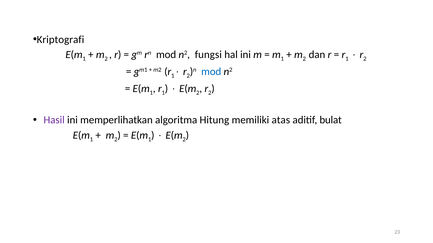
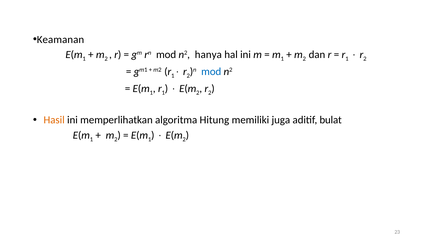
Kriptografi: Kriptografi -> Keamanan (61, 40)
fungsi: fungsi -> hanya (208, 55)
Hasil colour: purple -> orange (54, 120)
atas: atas -> juga (281, 120)
